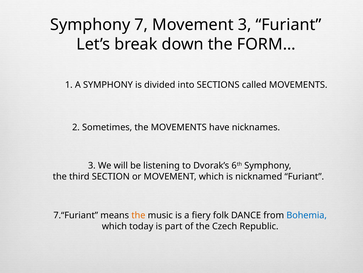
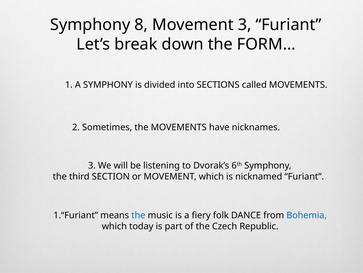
7: 7 -> 8 (141, 25)
7.“Furiant: 7.“Furiant -> 1.“Furiant (76, 215)
the colour: orange -> blue (138, 215)
